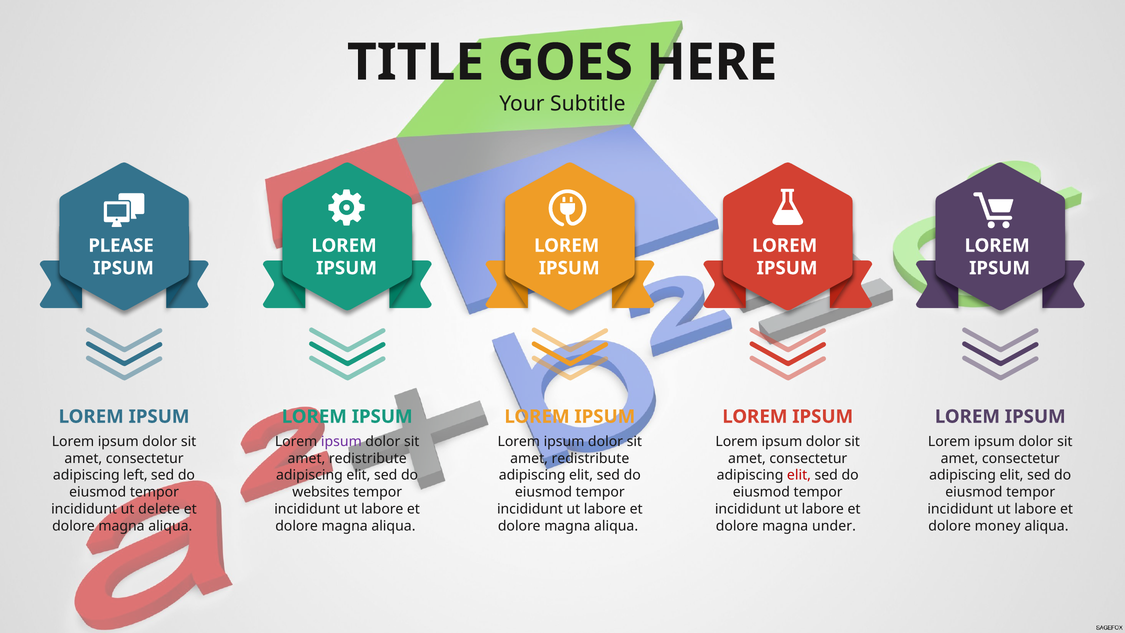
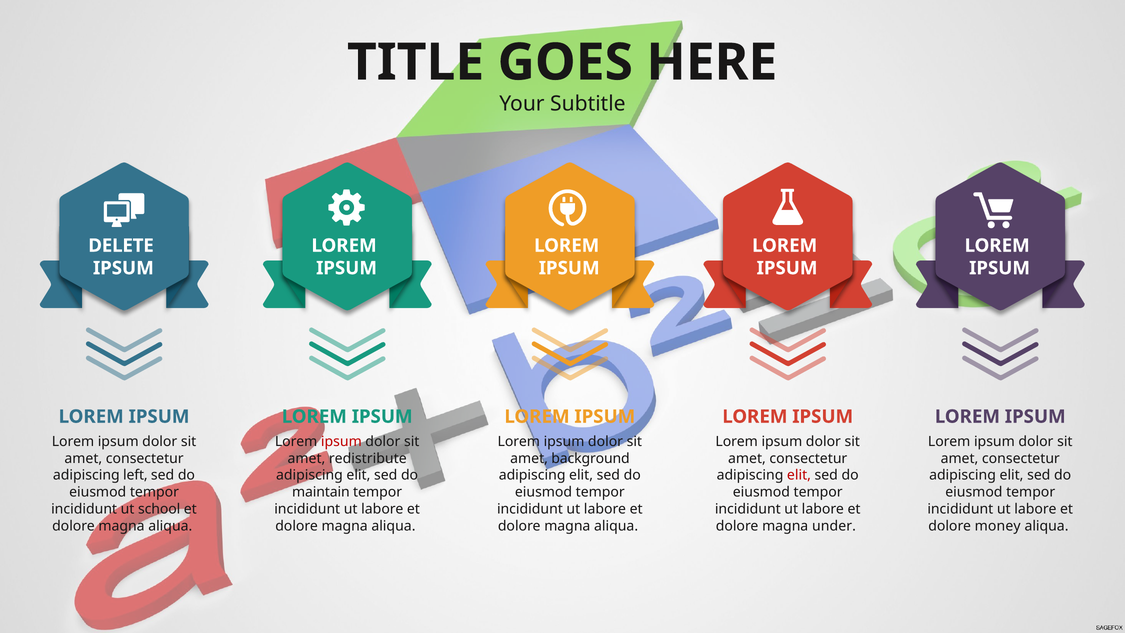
PLEASE: PLEASE -> DELETE (121, 246)
ipsum colour: purple -> red (341, 441)
redistribute: redistribute -> background (591, 458)
websites: websites -> maintain (321, 492)
delete: delete -> school (159, 509)
